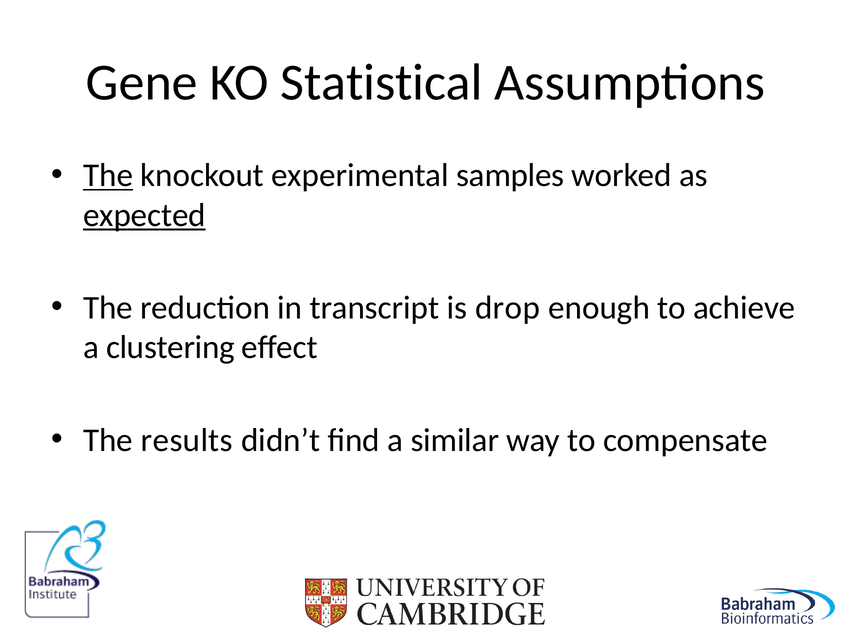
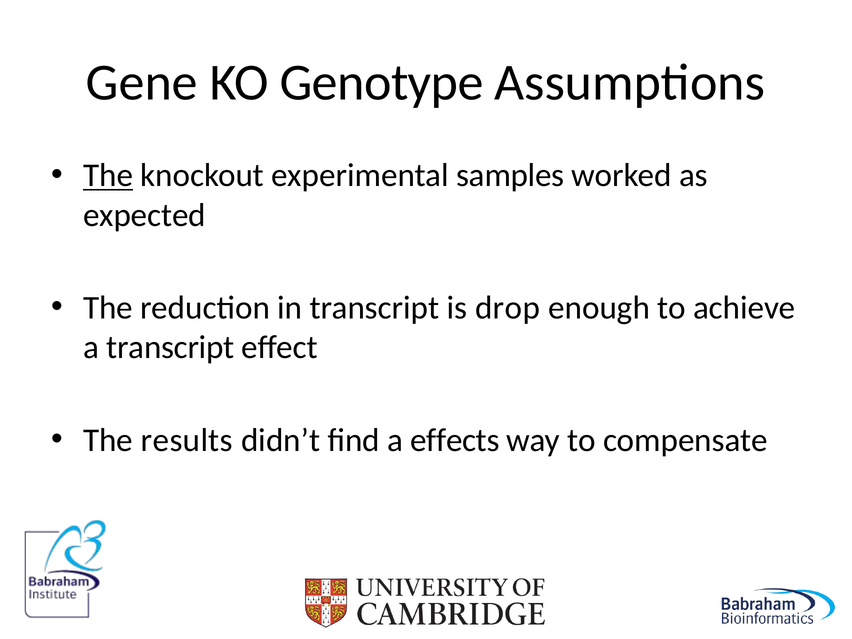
Statistical: Statistical -> Genotype (382, 82)
expected underline: present -> none (144, 215)
a clustering: clustering -> transcript (170, 348)
similar: similar -> effects (455, 440)
